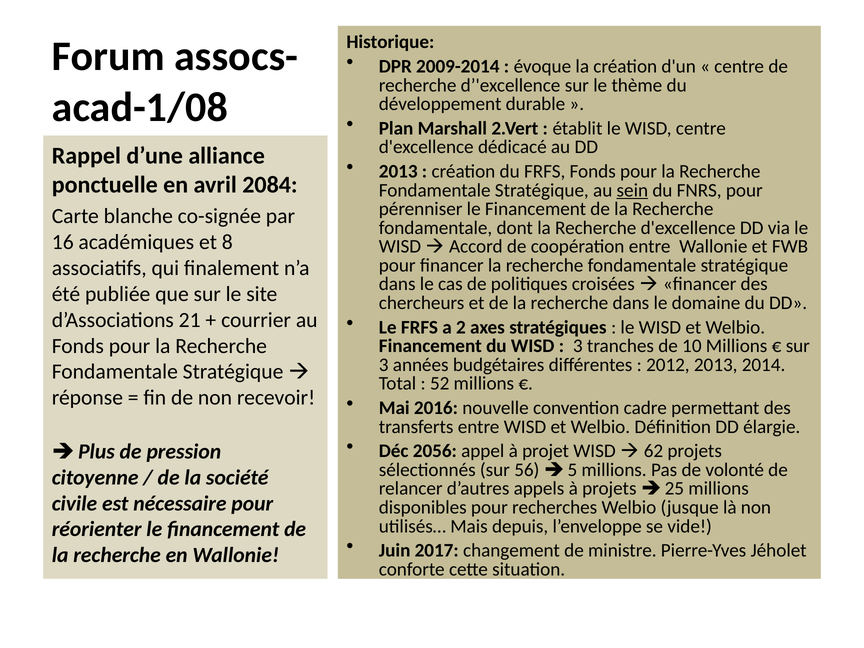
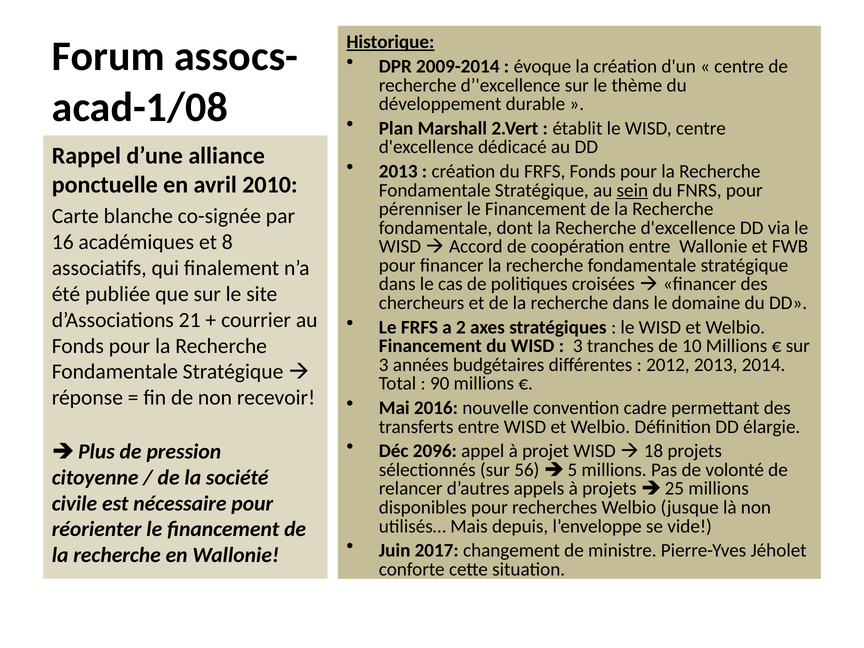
Historique underline: none -> present (390, 42)
2084: 2084 -> 2010 (270, 185)
52: 52 -> 90 (440, 384)
2056: 2056 -> 2096 (435, 451)
62: 62 -> 18 (654, 451)
